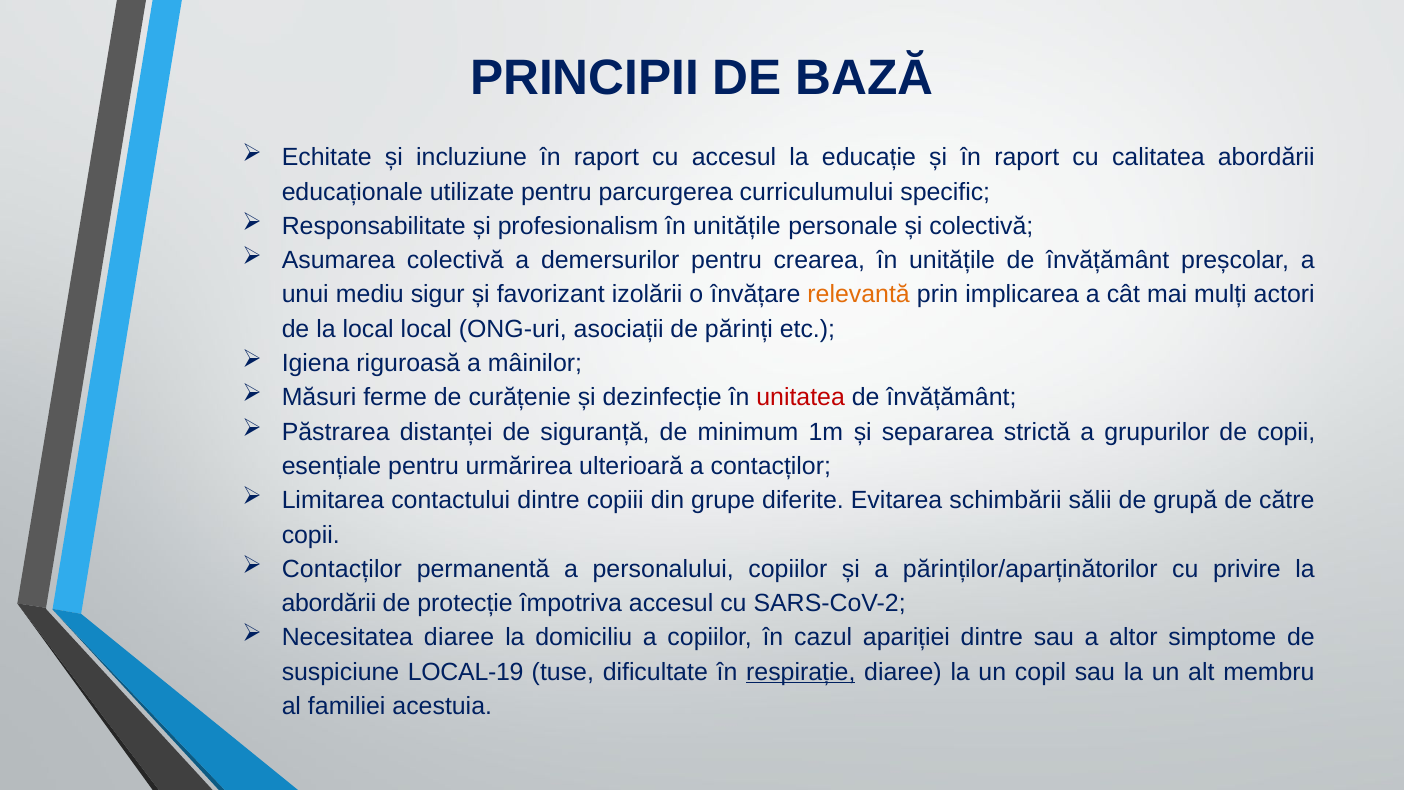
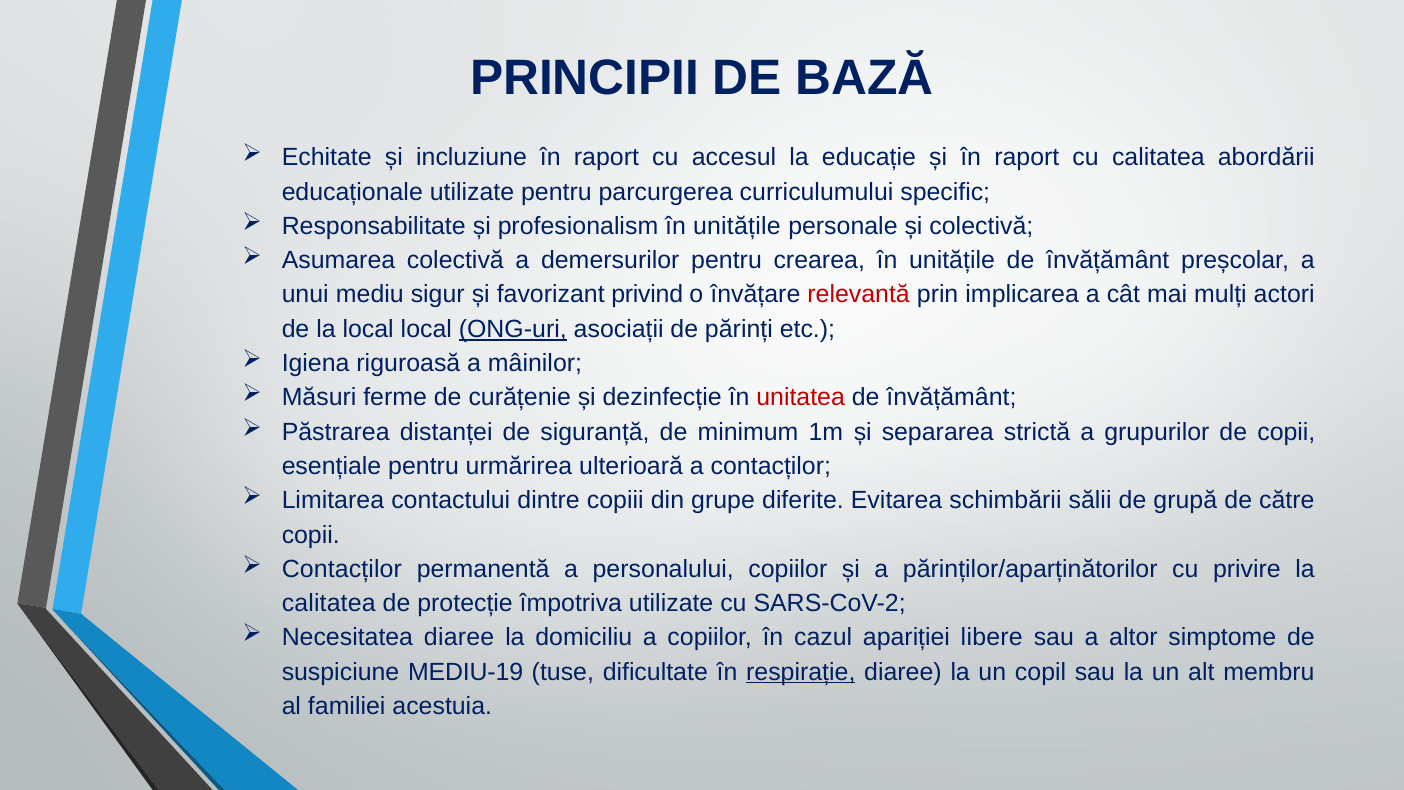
izolării: izolării -> privind (647, 295)
relevantă colour: orange -> red (859, 295)
ONG-uri underline: none -> present (513, 329)
abordării: abordării -> calitatea (329, 603)
împotriva accesul: accesul -> utilizate (671, 603)
apariției dintre: dintre -> libere (992, 638)
LOCAL-19: LOCAL-19 -> MEDIU-19 (466, 672)
